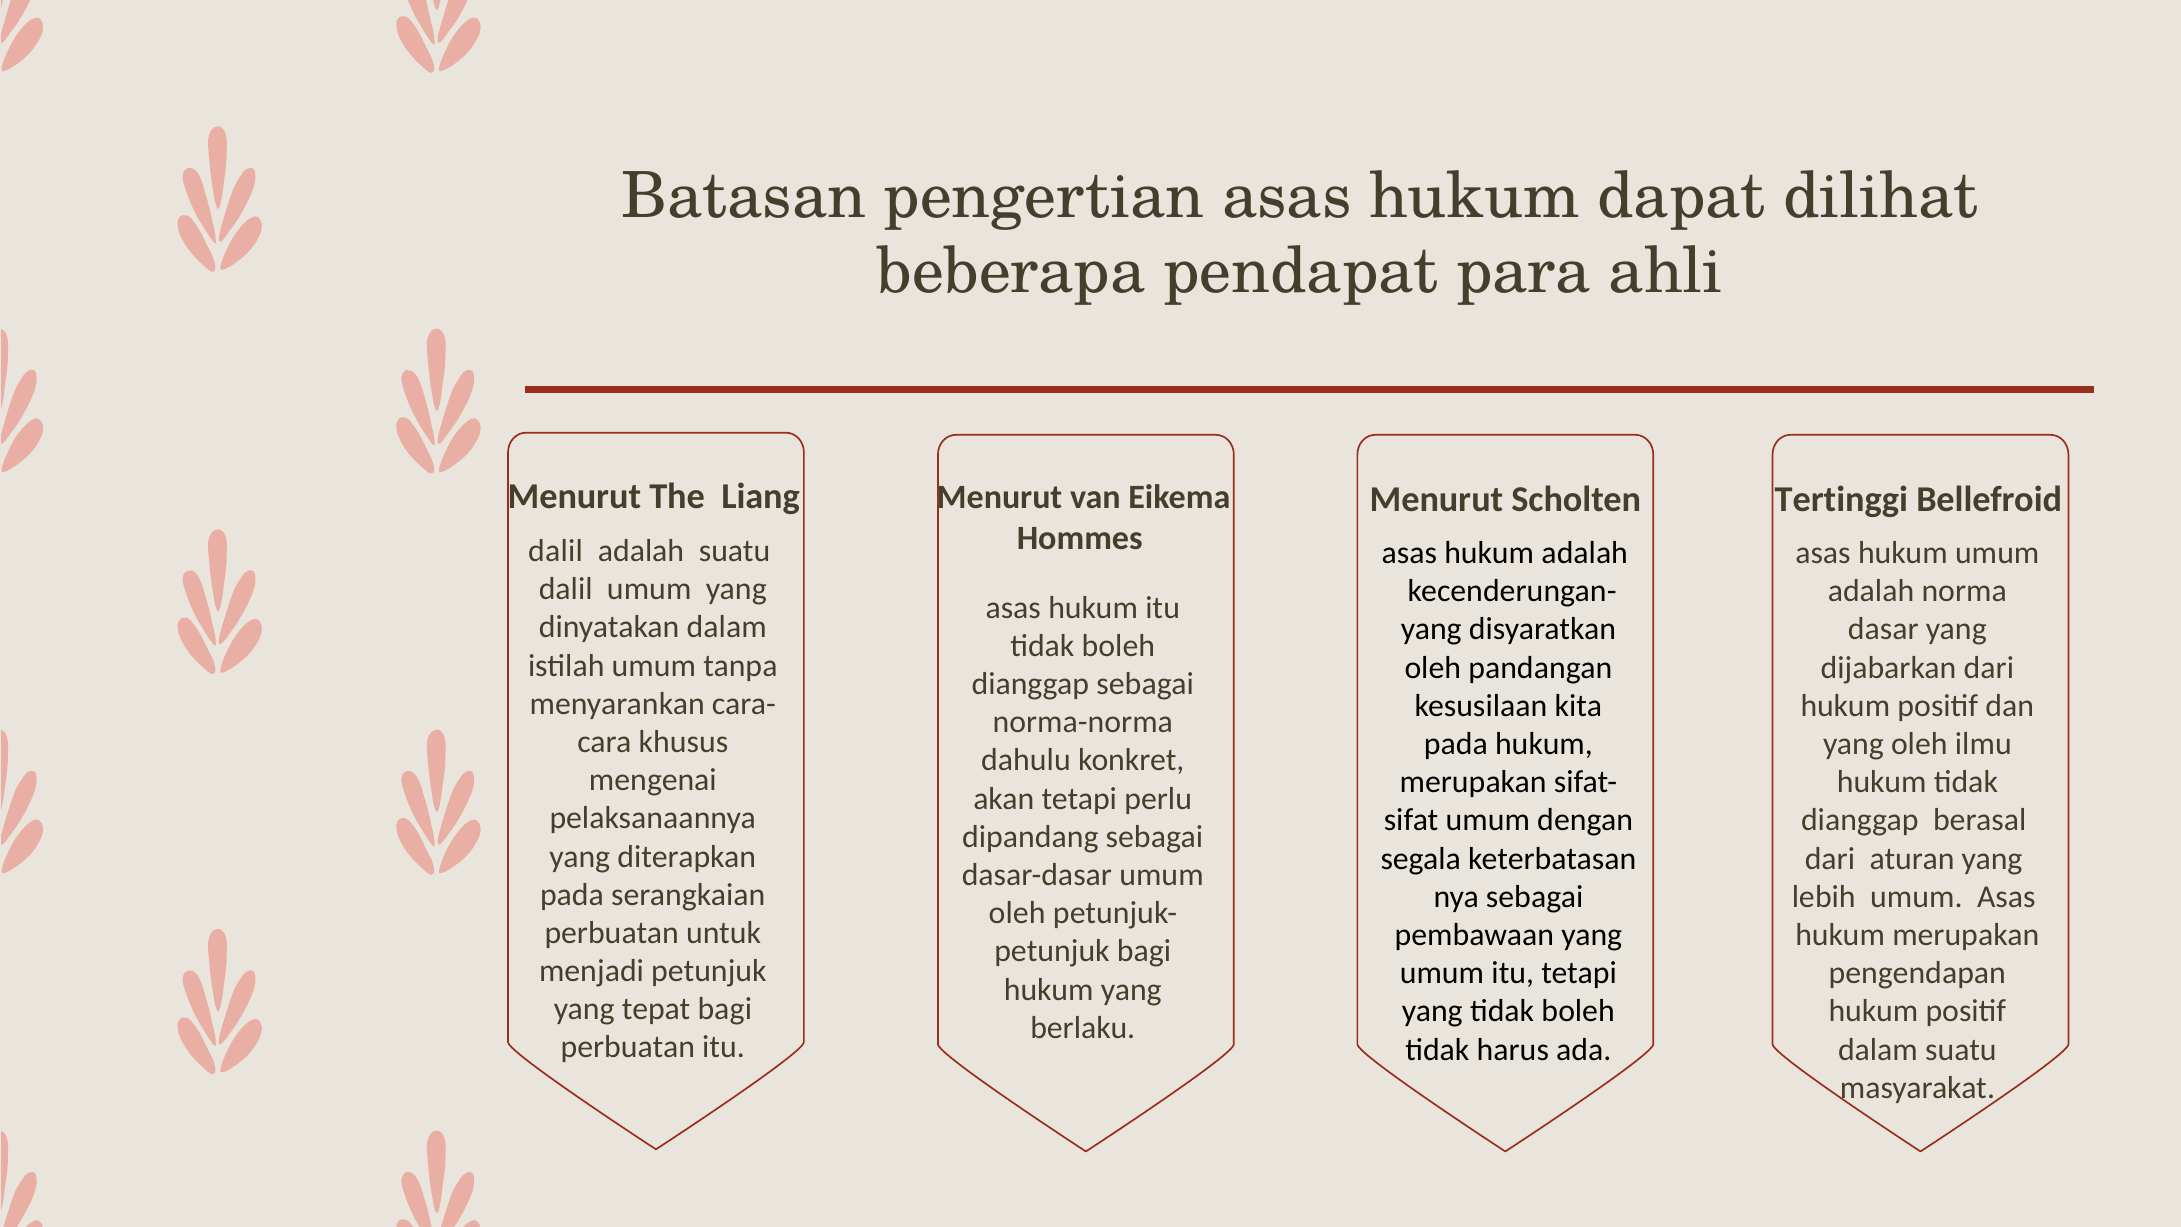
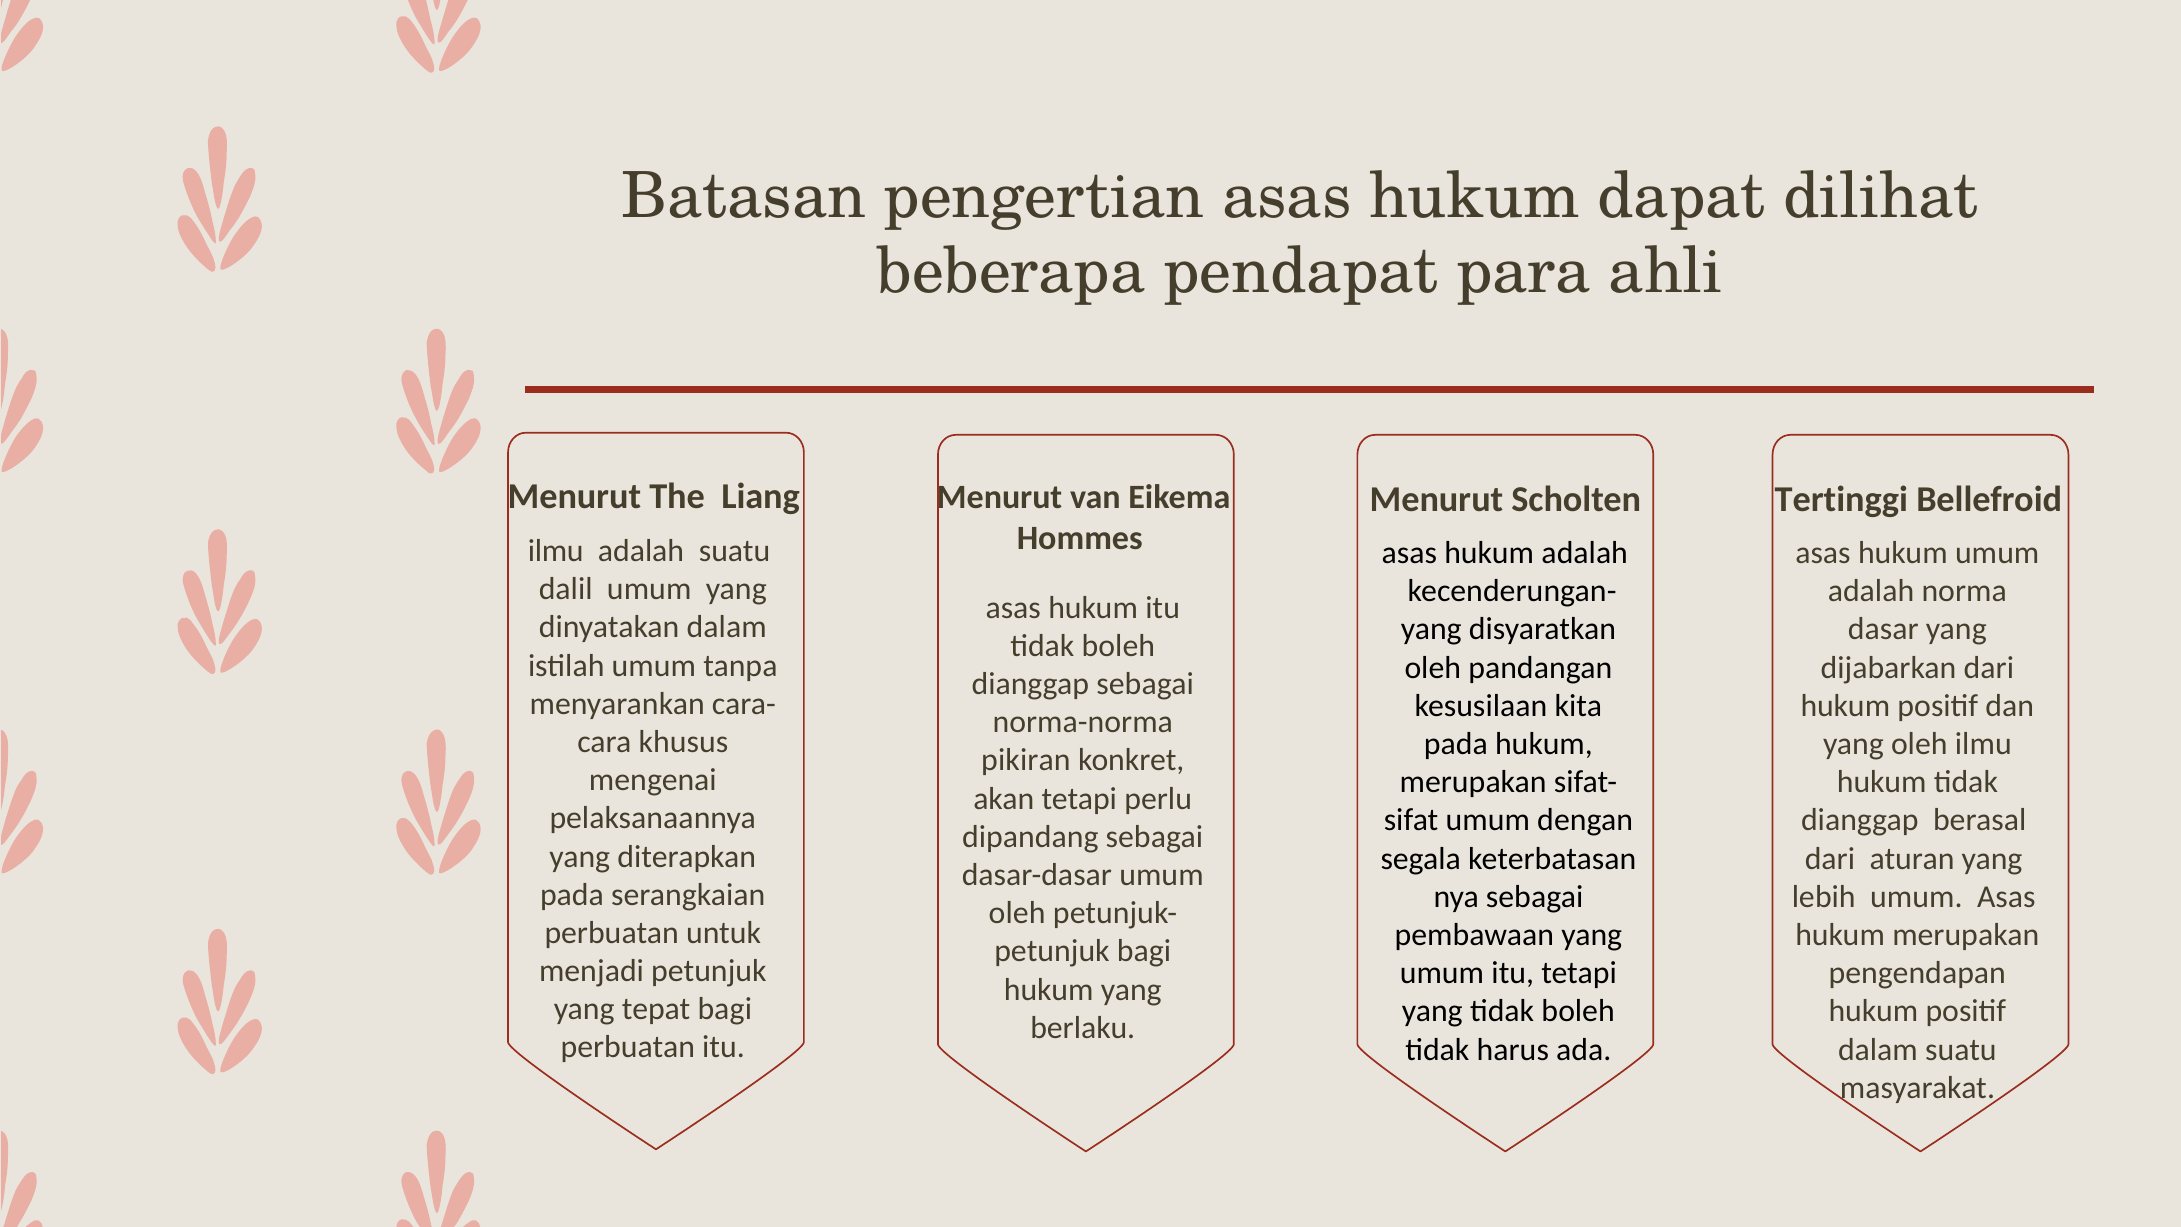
dalil: dalil -> ilmu (556, 551)
dahulu: dahulu -> pikiran (1026, 760)
